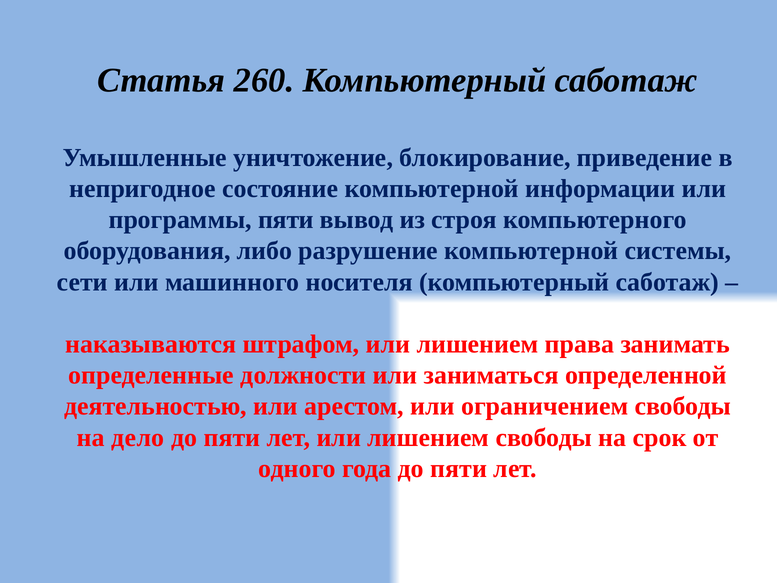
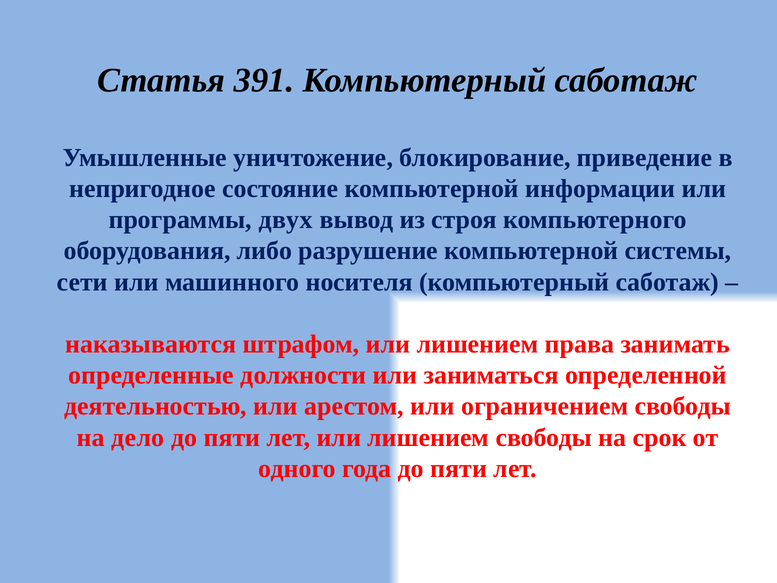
260: 260 -> 391 (264, 80)
программы пяти: пяти -> двух (286, 220)
